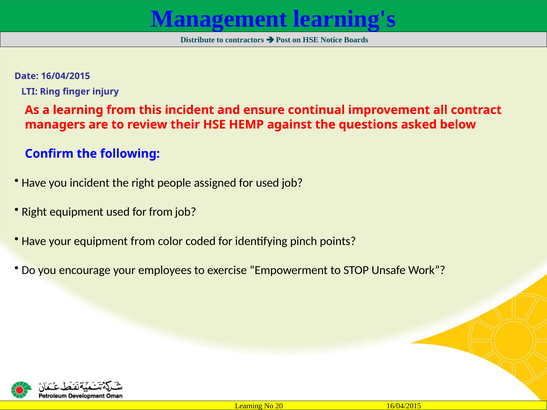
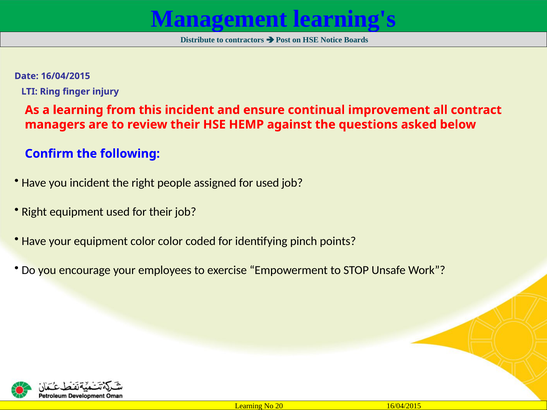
for from: from -> their (161, 212)
equipment from: from -> color (143, 241)
